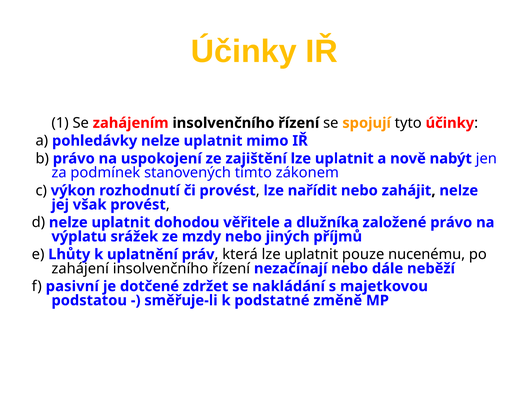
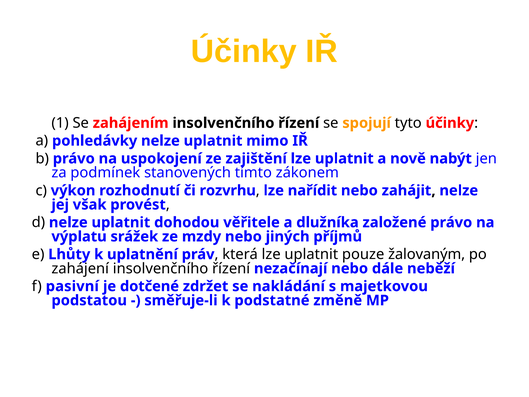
či provést: provést -> rozvrhu (228, 190)
nucenému: nucenému -> žalovaným (427, 254)
